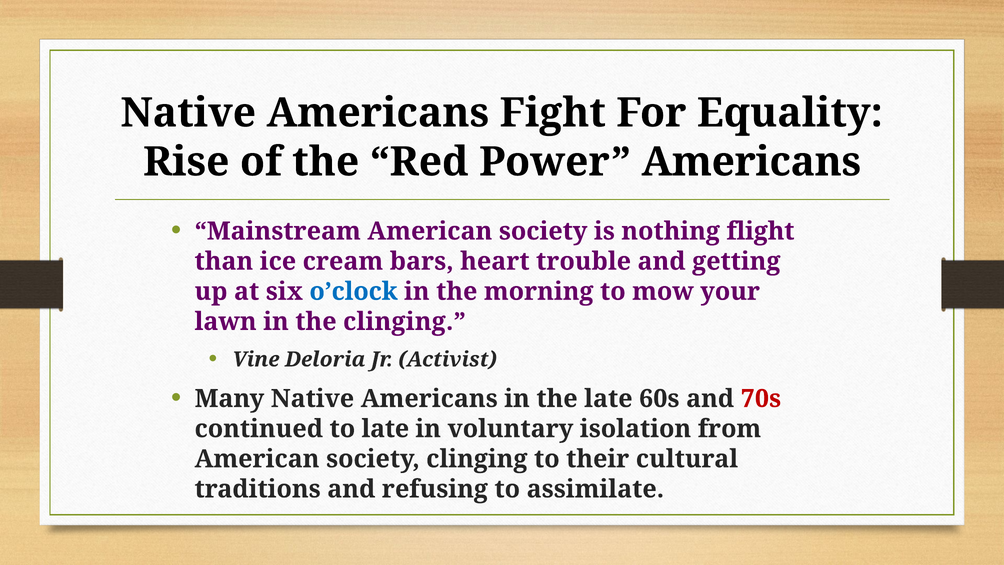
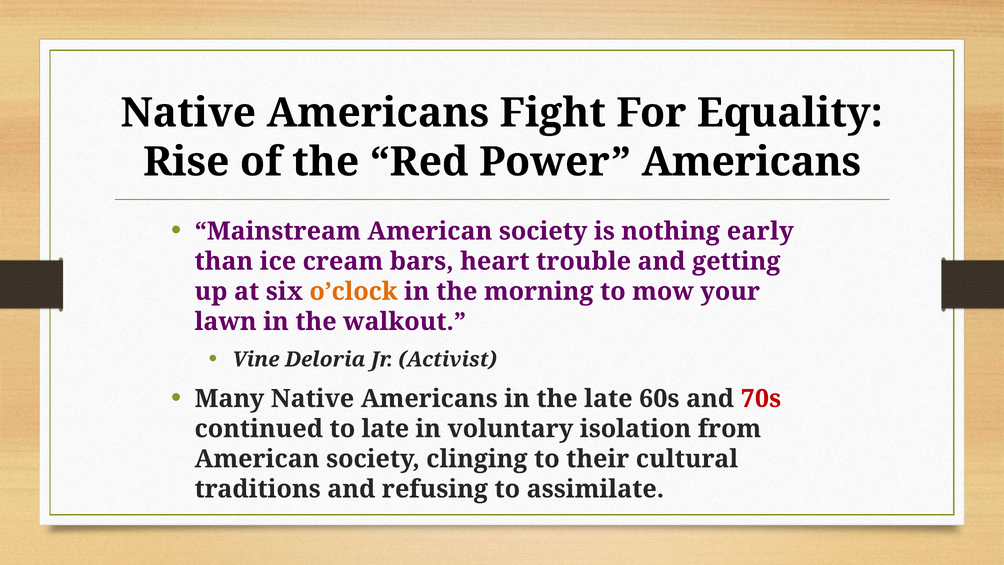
flight: flight -> early (760, 231)
o’clock colour: blue -> orange (354, 291)
the clinging: clinging -> walkout (405, 322)
